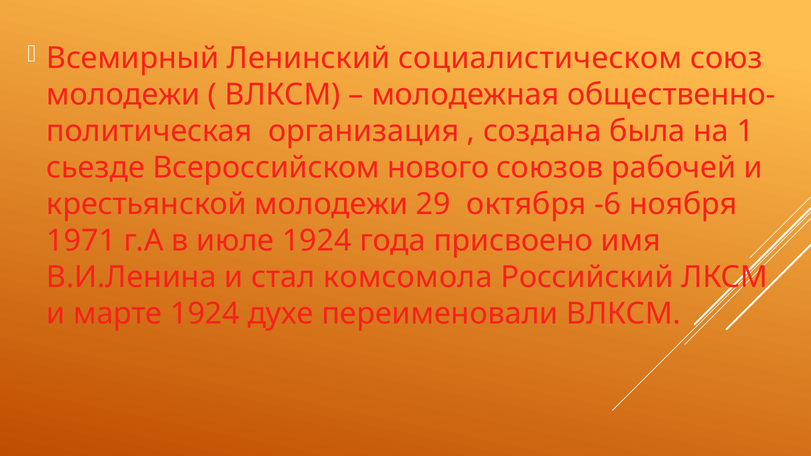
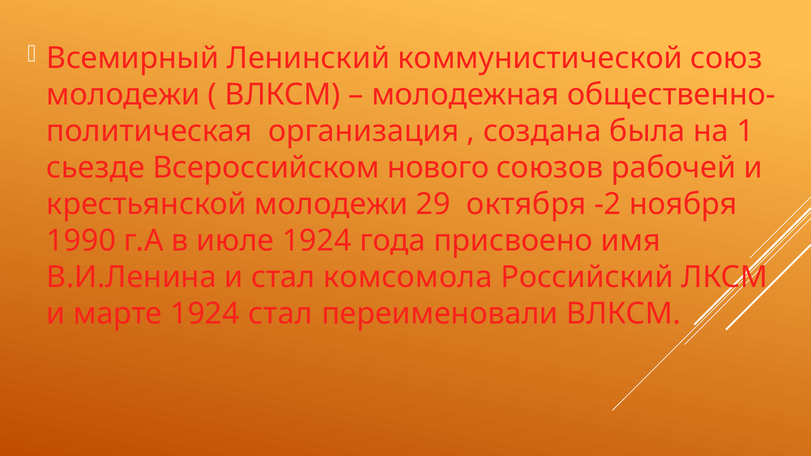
социалистическом: социалистическом -> коммунистической (540, 58)
-6: -6 -> -2 (608, 204)
1971: 1971 -> 1990 (81, 241)
1924 духе: духе -> стал (280, 314)
